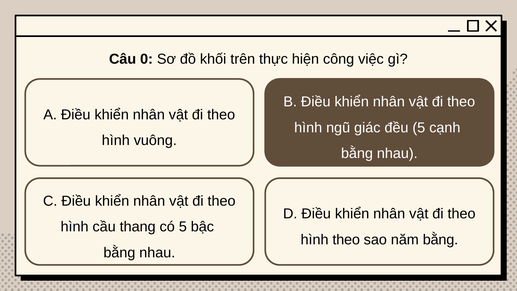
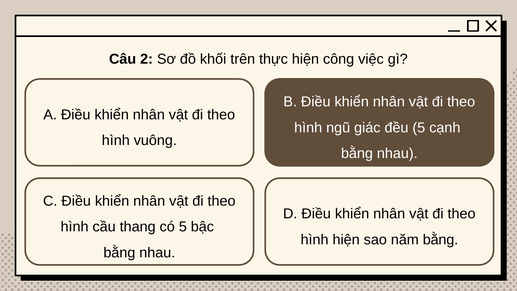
0: 0 -> 2 (147, 59)
hình theo: theo -> hiện (346, 240)
